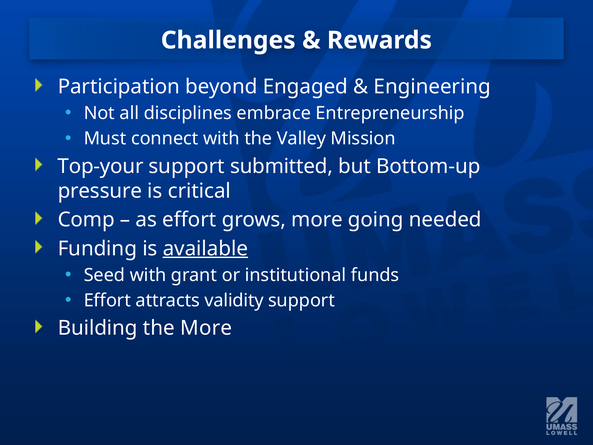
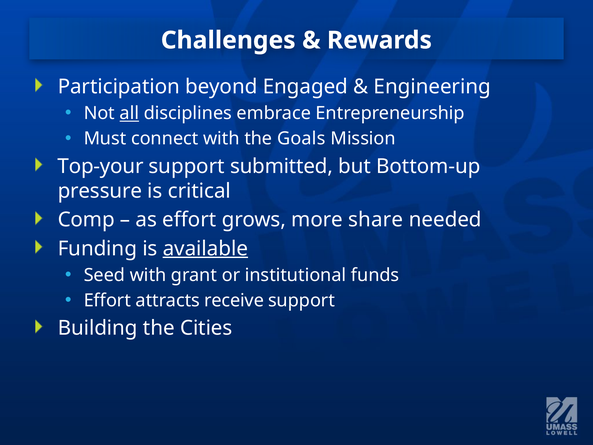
all underline: none -> present (129, 113)
Valley: Valley -> Goals (301, 139)
going: going -> share (376, 220)
validity: validity -> receive (234, 300)
the More: More -> Cities (206, 328)
